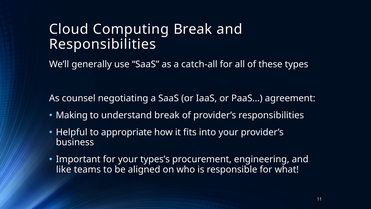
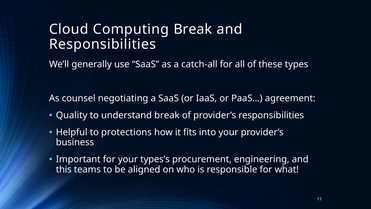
Making: Making -> Quality (72, 115)
appropriate: appropriate -> protections (126, 132)
like: like -> this (64, 169)
